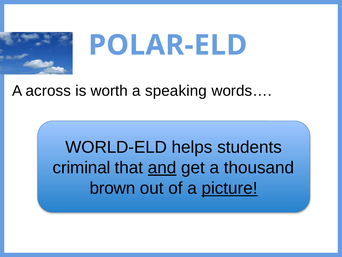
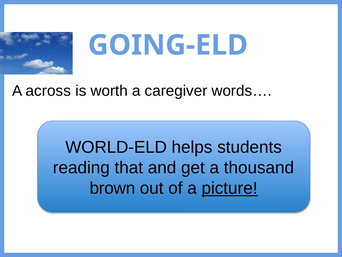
POLAR-ELD: POLAR-ELD -> GOING-ELD (168, 45)
speaking: speaking -> caregiver (176, 91)
criminal: criminal -> reading (81, 167)
and underline: present -> none (162, 167)
